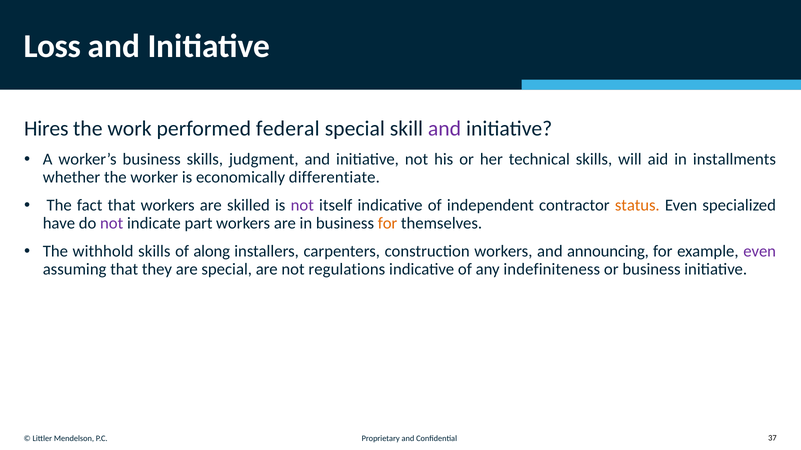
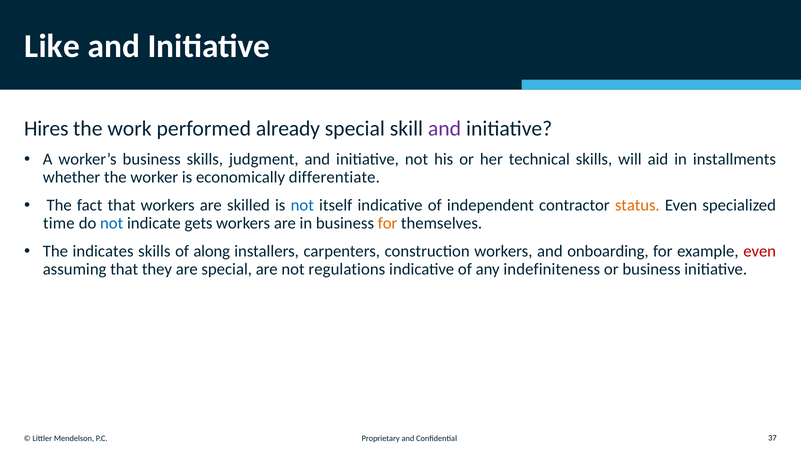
Loss: Loss -> Like (52, 46)
federal: federal -> already (288, 129)
not colour: purple -> blue (302, 206)
have: have -> time (59, 224)
not colour: purple -> blue (112, 224)
part: part -> gets (199, 224)
withhold: withhold -> indicates (103, 252)
announcing: announcing -> onboarding (608, 252)
even colour: purple -> red (760, 252)
